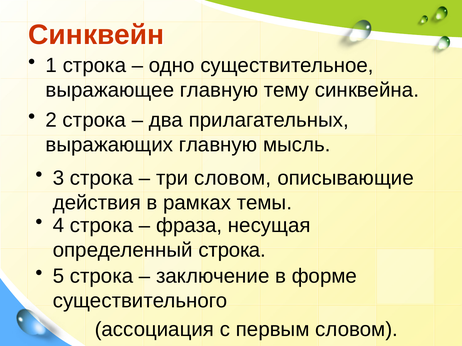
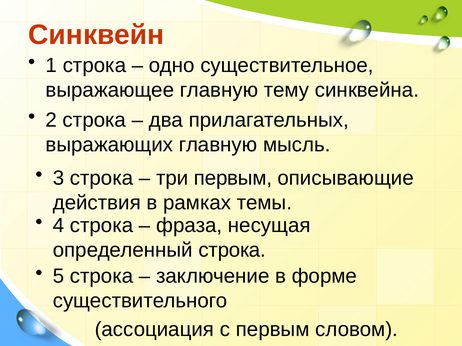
три словом: словом -> первым (233, 178)
